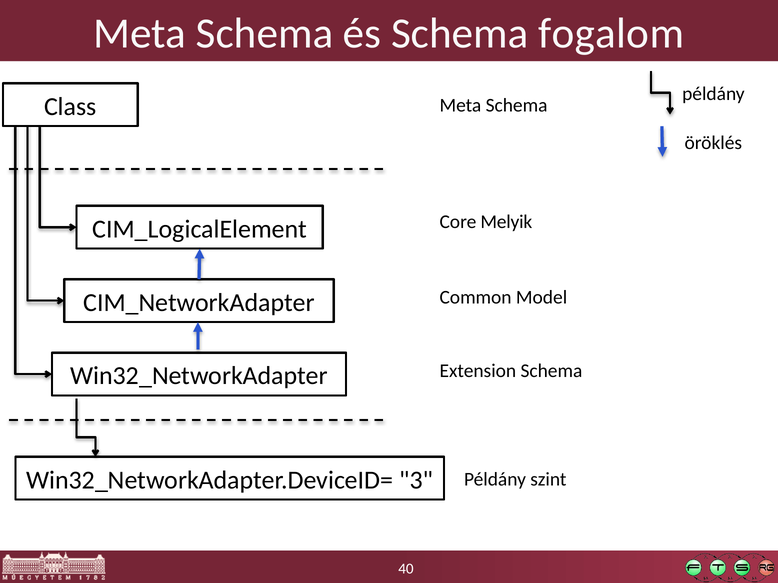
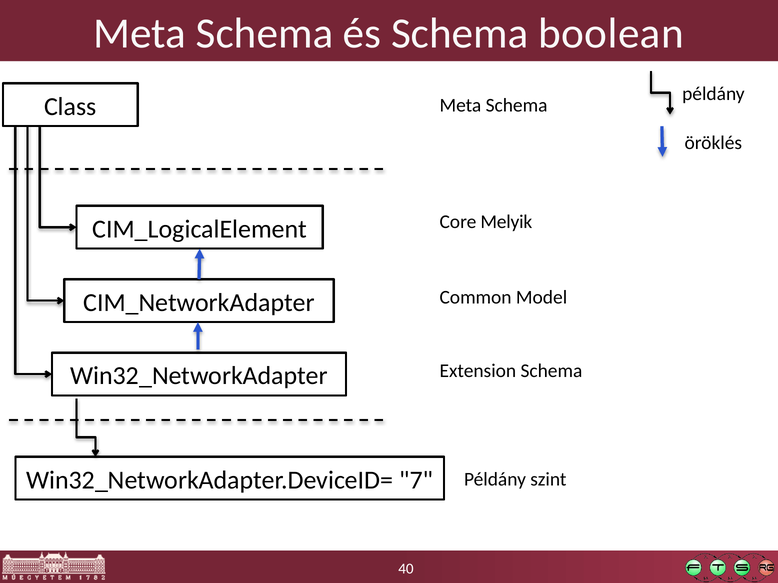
fogalom: fogalom -> boolean (611, 34)
3: 3 -> 7 (416, 480)
